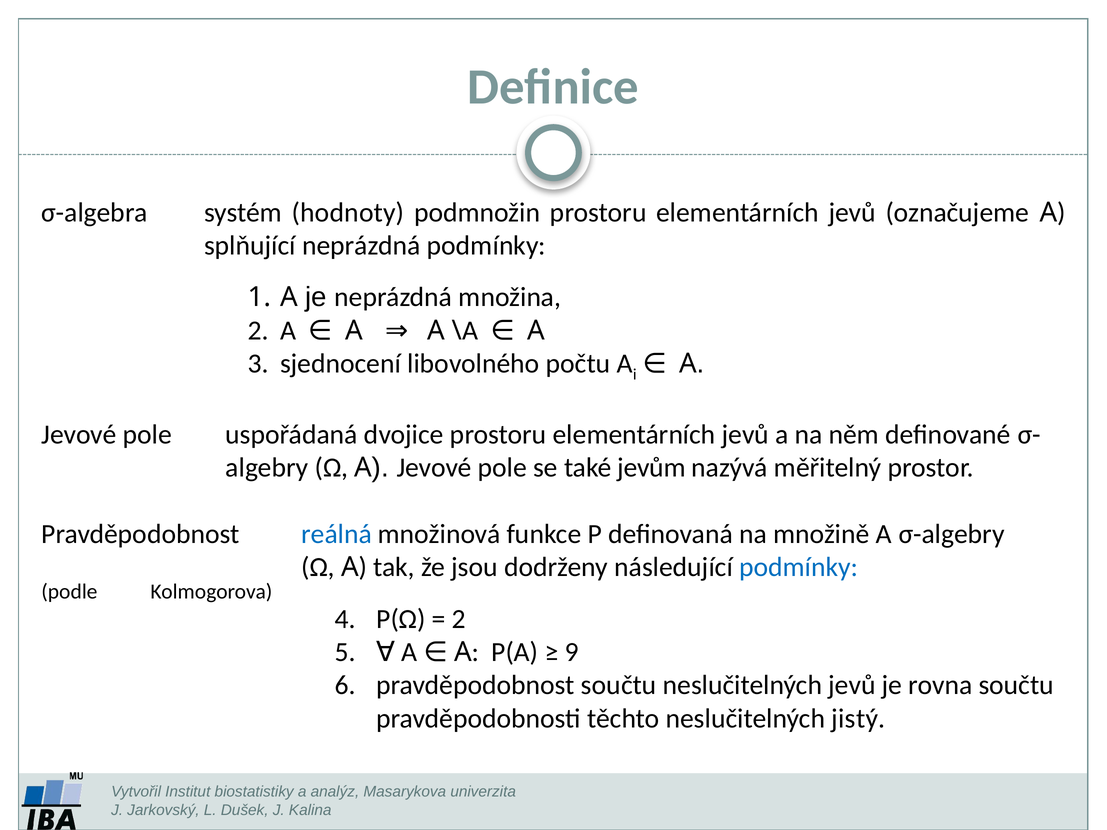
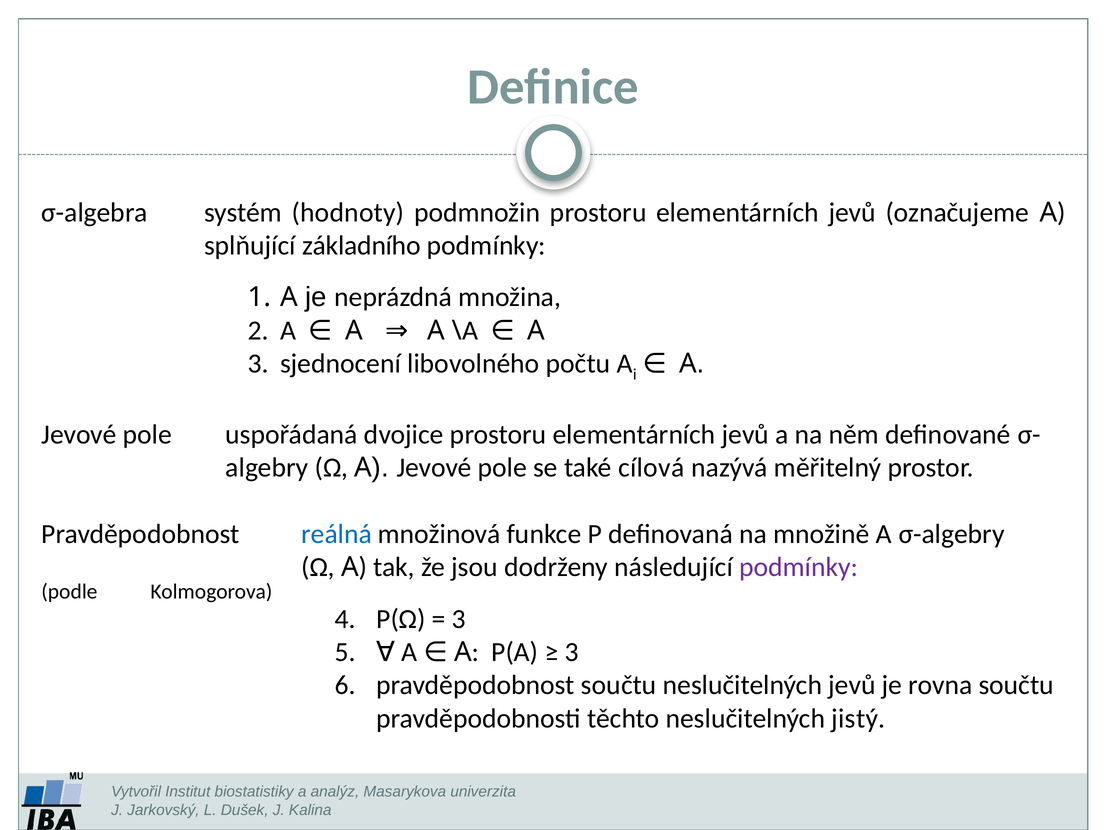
splňující neprázdná: neprázdná -> základního (361, 246)
jevům: jevům -> cílová (651, 468)
podmínky colour: blue -> purple (799, 568)
2: 2 -> 3 (459, 619)
9: 9 -> 3 (572, 652)
